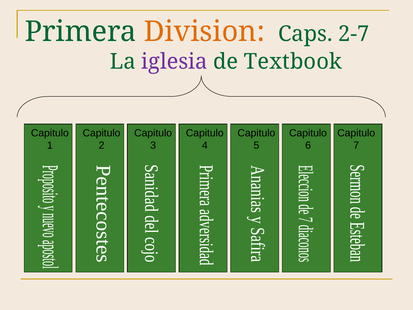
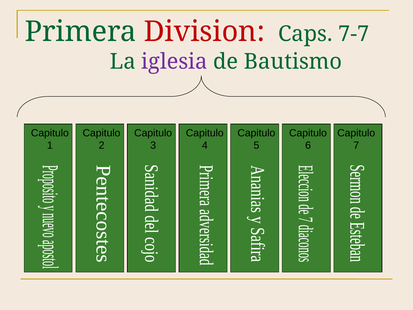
Division colour: orange -> red (204, 32)
2-7: 2-7 -> 7-7 (354, 34)
Textbook: Textbook -> Bautismo (293, 61)
